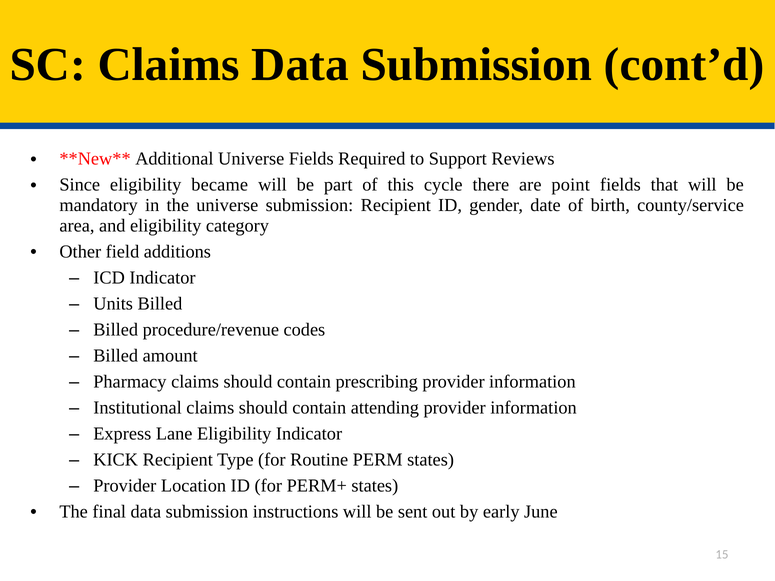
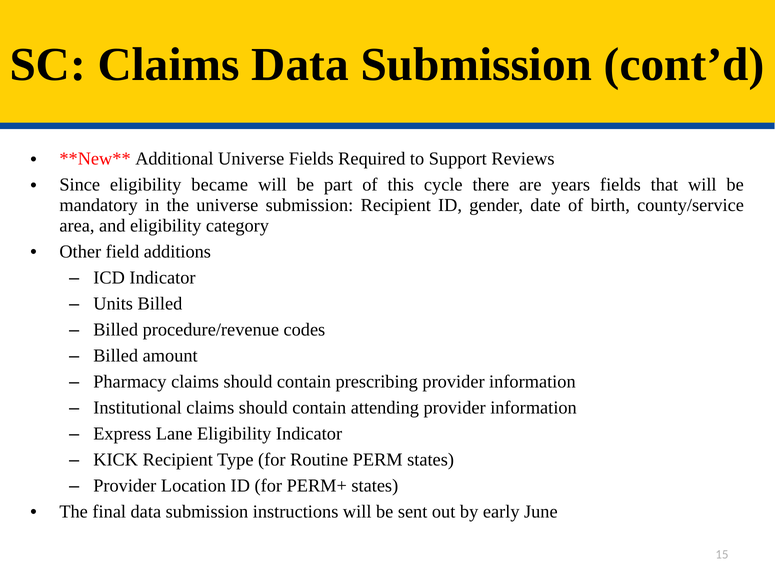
point: point -> years (571, 185)
